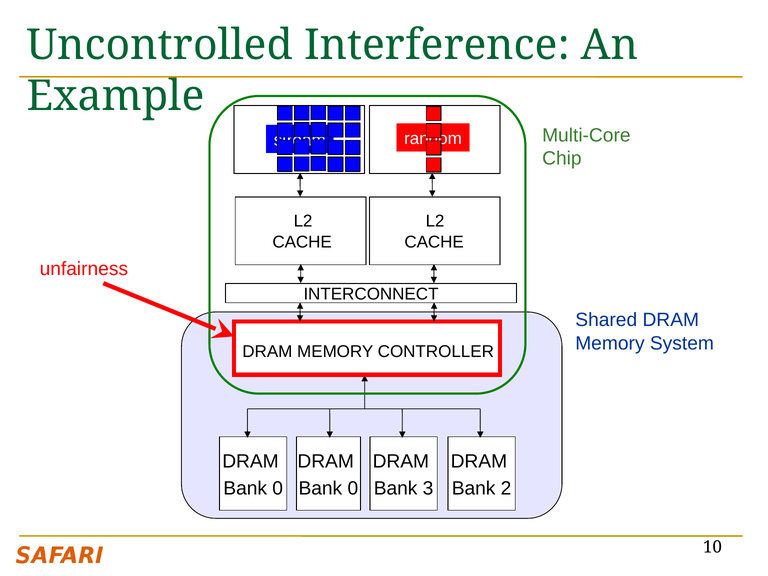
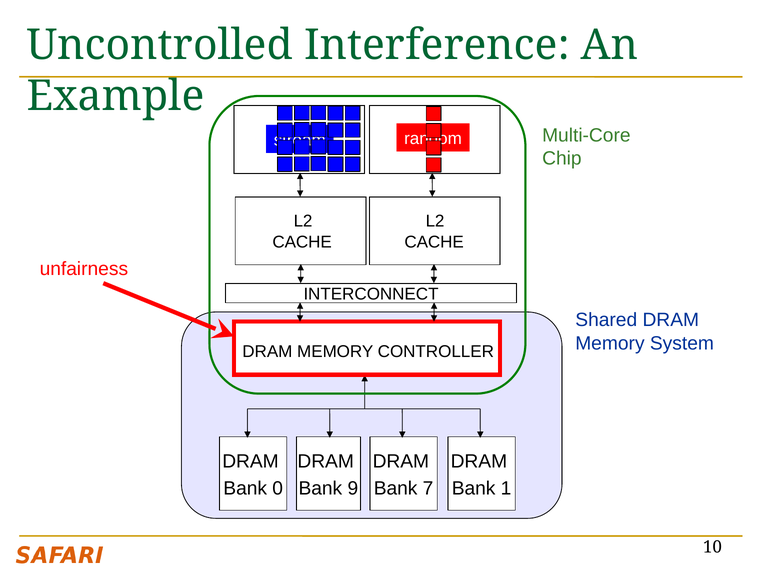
0: 0 -> 9 (353, 488)
3: 3 -> 7 (428, 488)
Bank 2: 2 -> 1 (506, 488)
